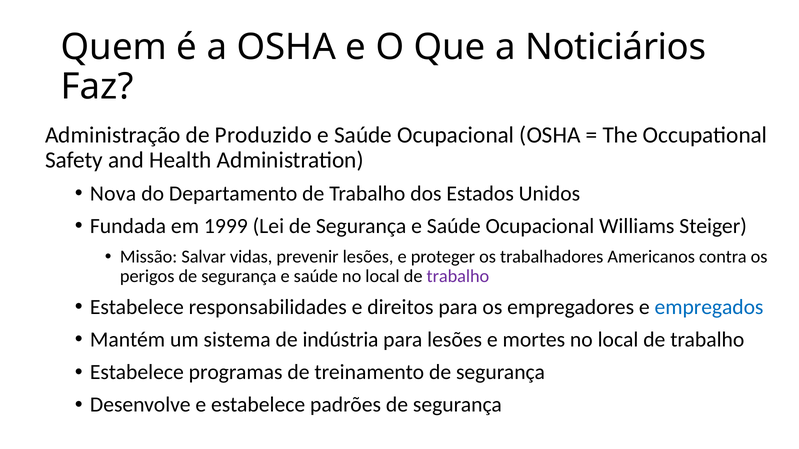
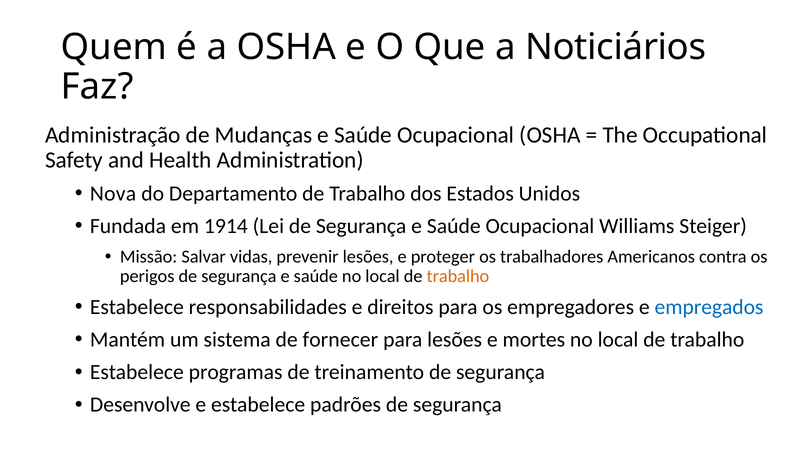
Produzido: Produzido -> Mudanças (264, 135)
1999: 1999 -> 1914 (226, 226)
trabalho colour: purple -> orange (458, 277)
indústria: indústria -> fornecer (340, 340)
